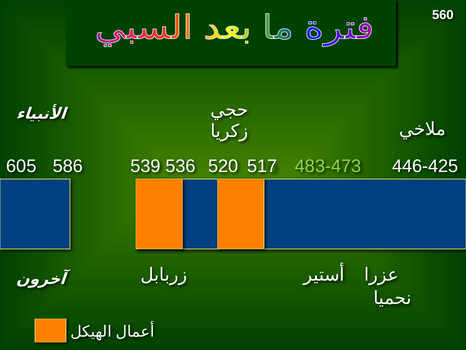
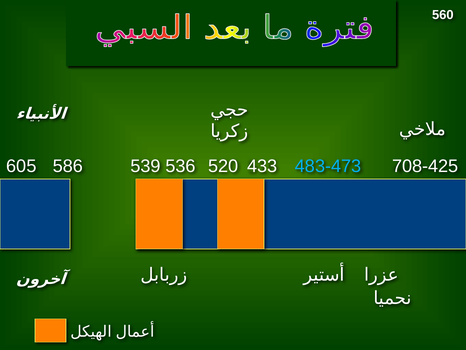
517: 517 -> 433 (262, 166)
483-473 colour: light green -> light blue (328, 166)
446-425: 446-425 -> 708-425 (425, 166)
